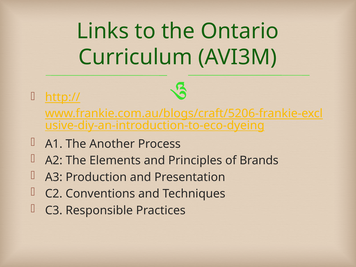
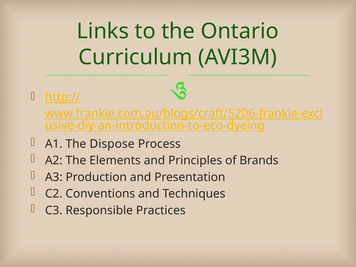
Another: Another -> Dispose (112, 144)
